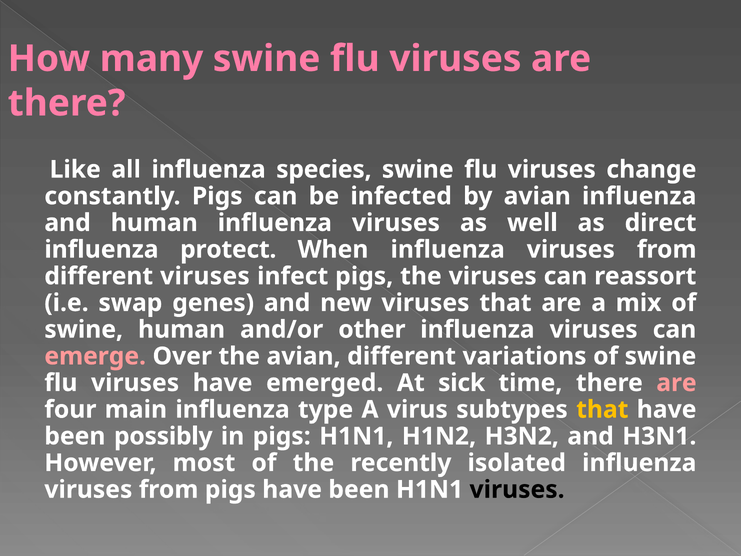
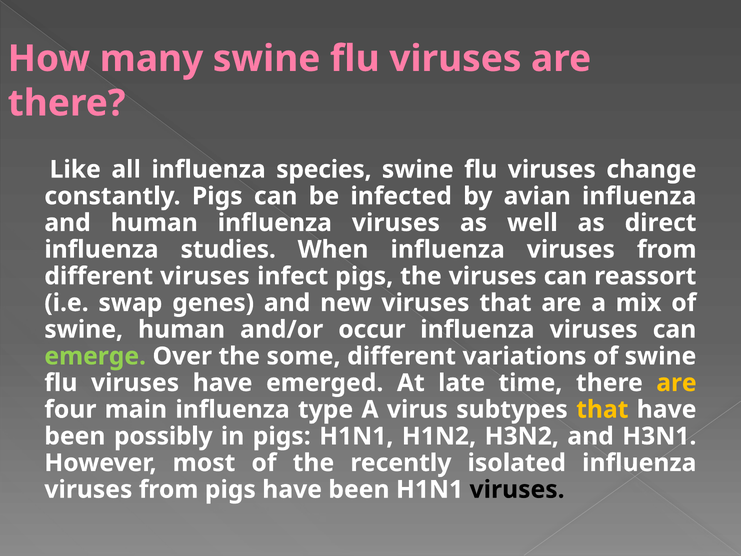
protect: protect -> studies (228, 249)
other: other -> occur (372, 329)
emerge colour: pink -> light green (95, 356)
the avian: avian -> some (304, 356)
sick: sick -> late (462, 383)
are colour: pink -> yellow (676, 383)
